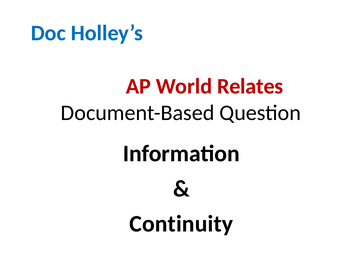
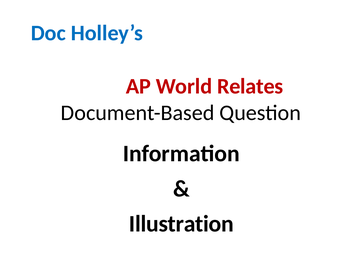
Continuity: Continuity -> Illustration (181, 223)
